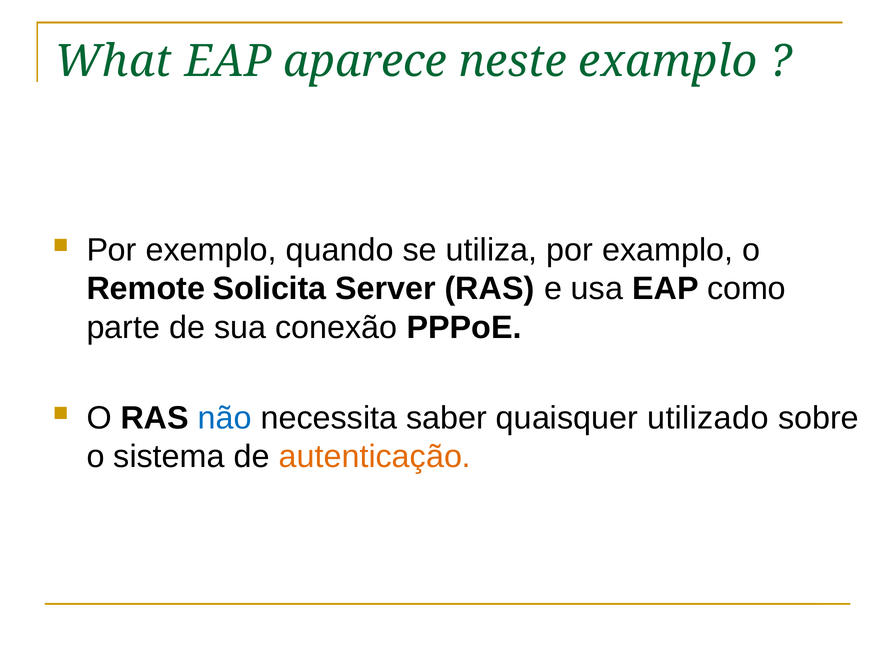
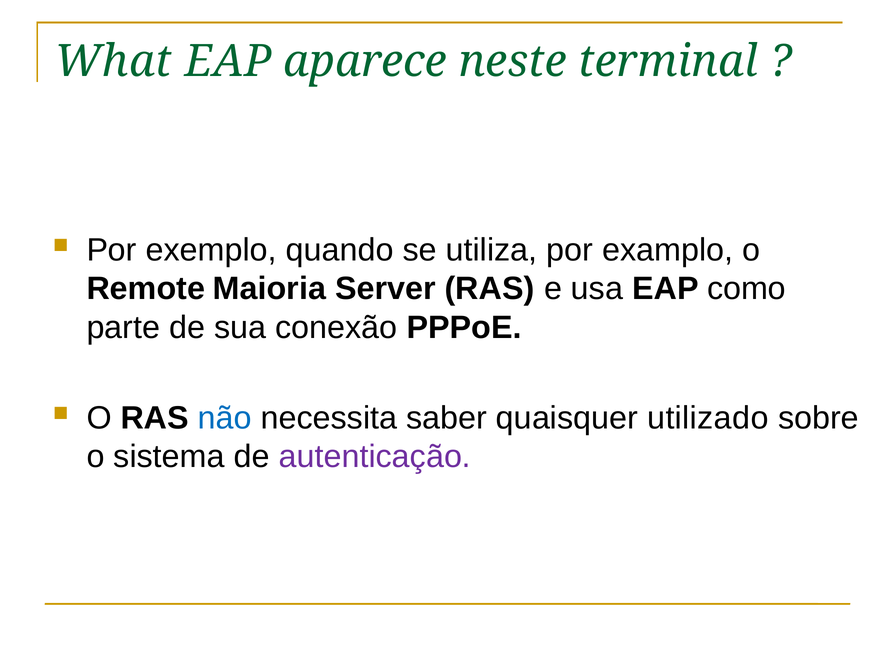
neste examplo: examplo -> terminal (668, 62)
Solicita: Solicita -> Maioria (269, 289)
autenticação colour: orange -> purple (375, 457)
